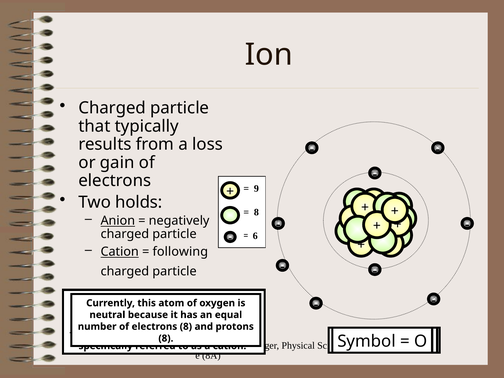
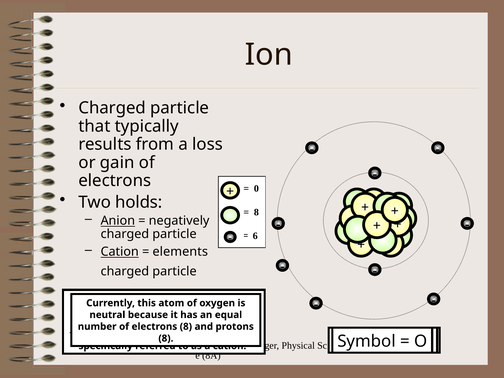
9: 9 -> 0 (256, 189)
following: following -> elements (180, 252)
